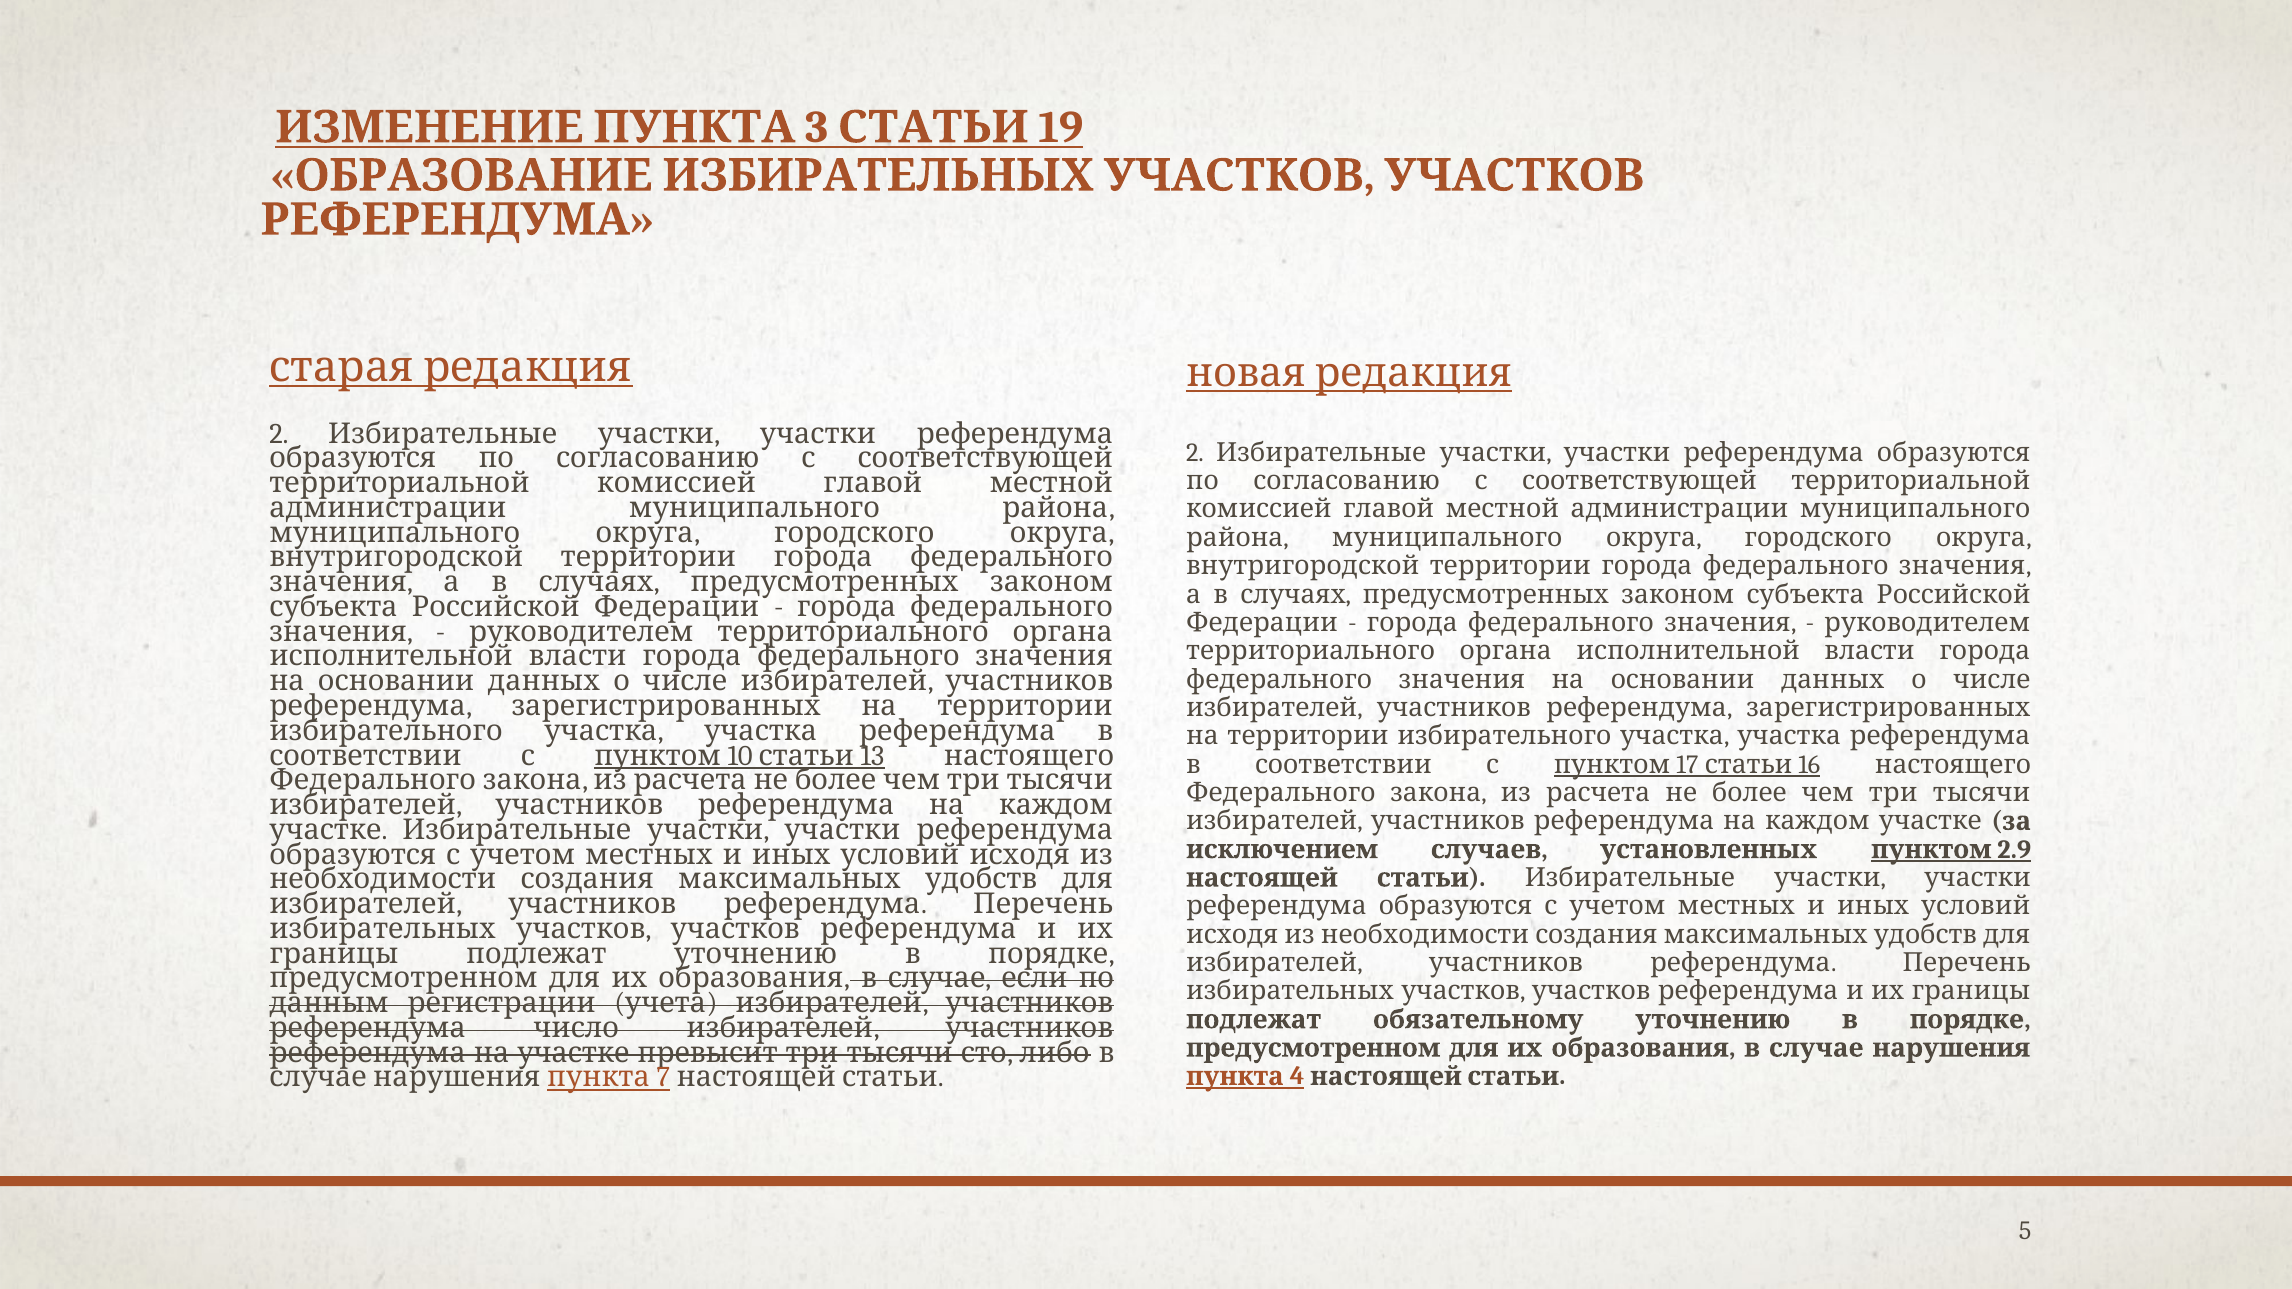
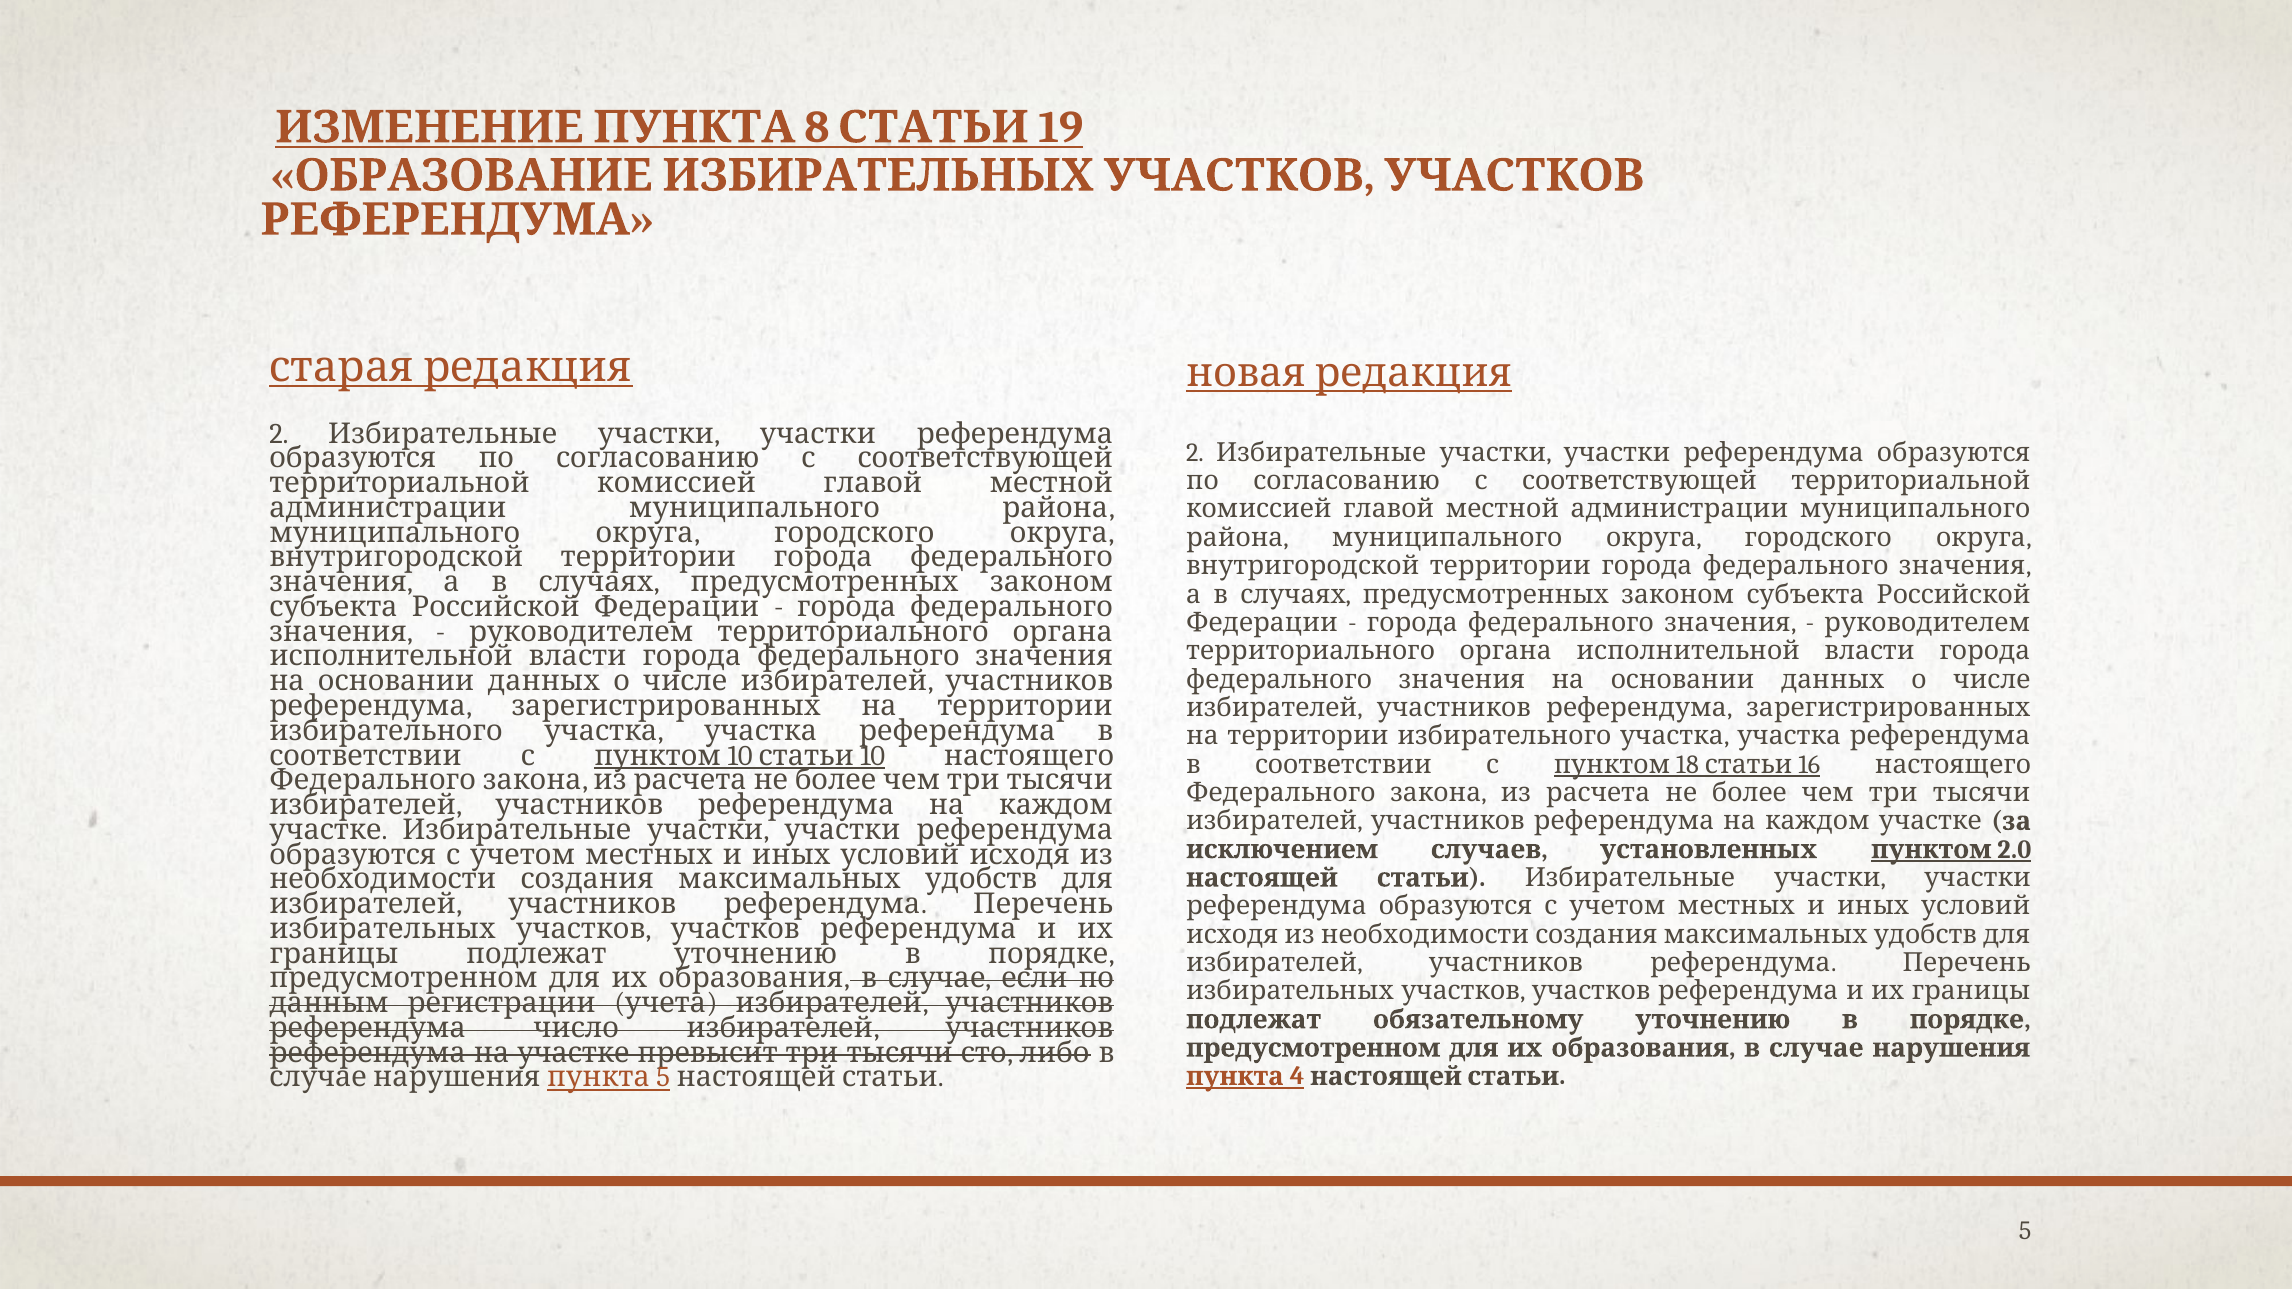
3: 3 -> 8 (817, 127)
10 13: 13 -> 10 (873, 756)
17: 17 -> 18 (1687, 765)
2.9: 2.9 -> 2.0 (2014, 850)
7: 7 -> 5 (663, 1078)
